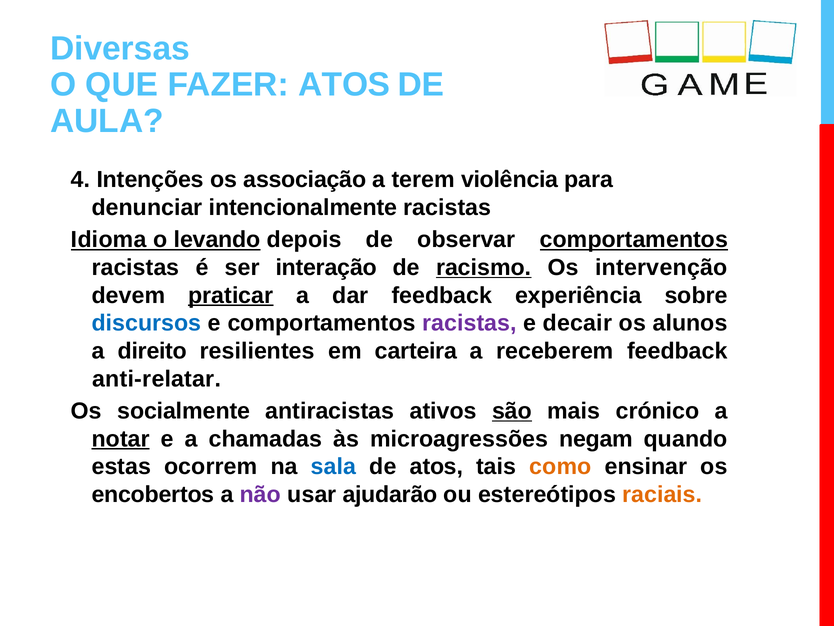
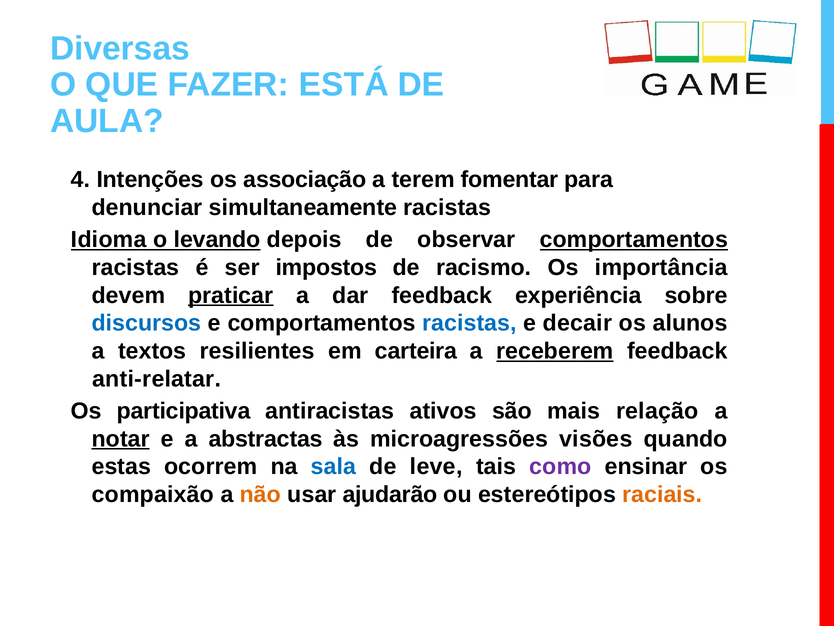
FAZER ATOS: ATOS -> ESTÁ (344, 85)
violência: violência -> fomentar (510, 180)
intencionalmente: intencionalmente -> simultaneamente (303, 207)
interação: interação -> impostos (326, 267)
racismo underline: present -> none (484, 267)
intervenção: intervenção -> importância (661, 267)
racistas colour: purple -> blue (469, 323)
direito: direito -> textos (152, 351)
receberem underline: none -> present (555, 351)
socialmente: socialmente -> participativa (184, 411)
são underline: present -> none (512, 411)
crónico: crónico -> relação (657, 411)
chamadas: chamadas -> abstractas (266, 439)
negam: negam -> visões (596, 439)
de atos: atos -> leve (436, 466)
como colour: orange -> purple (560, 466)
encobertos: encobertos -> compaixão (153, 494)
não colour: purple -> orange (260, 494)
